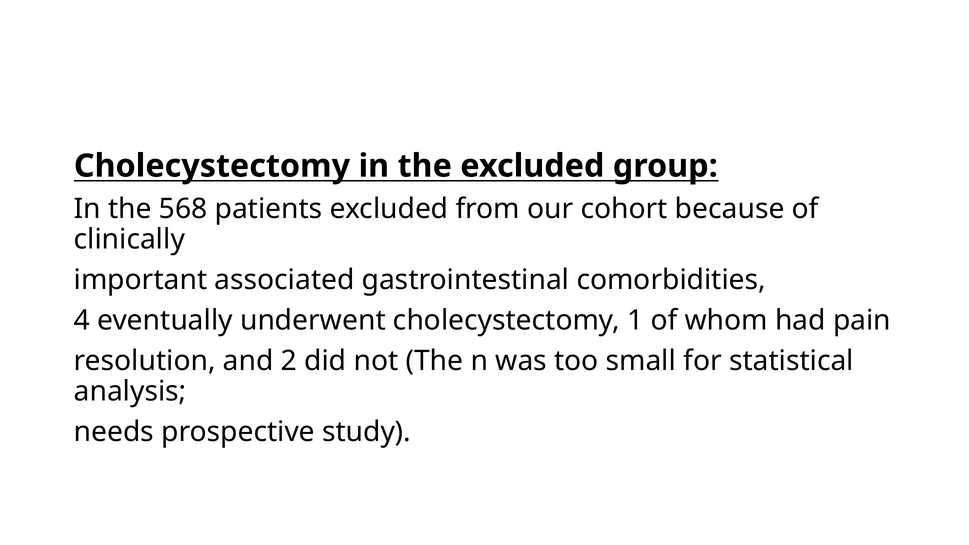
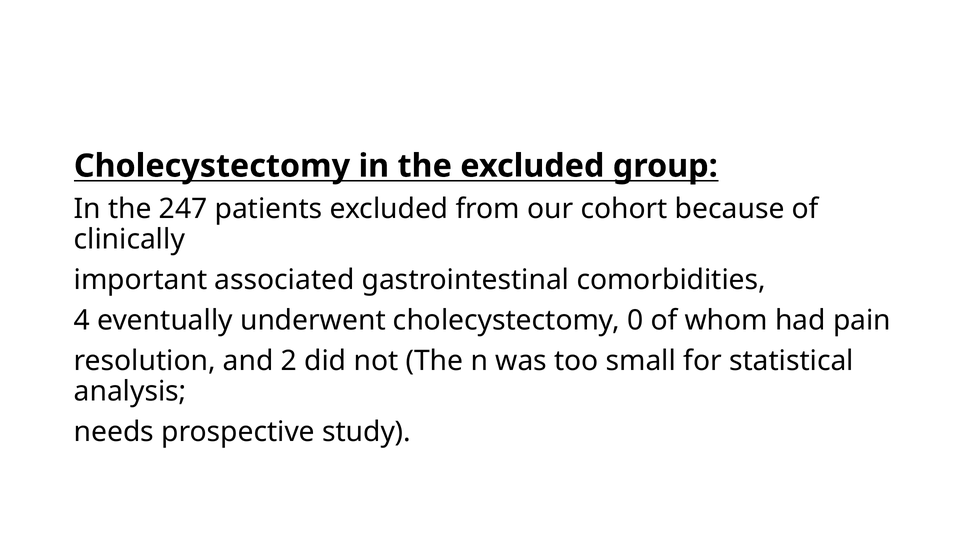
568: 568 -> 247 (183, 209)
1: 1 -> 0 (635, 320)
